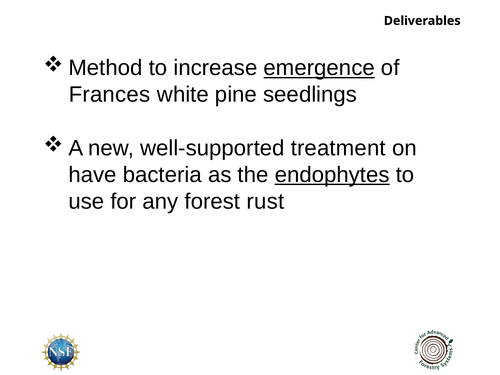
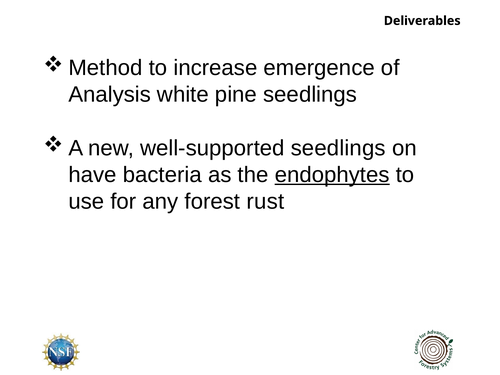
emergence underline: present -> none (319, 68)
Frances: Frances -> Analysis (110, 95)
well-supported treatment: treatment -> seedlings (338, 148)
